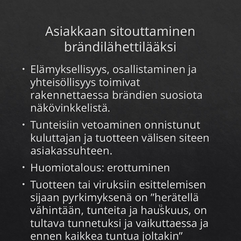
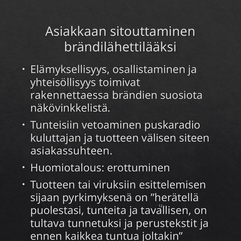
onnistunut: onnistunut -> puskaradio (172, 125)
vähintään: vähintään -> puolestasi (57, 211)
hauskuus: hauskuus -> tavallisen (166, 211)
vaikuttaessa: vaikuttaessa -> perustekstit (166, 223)
